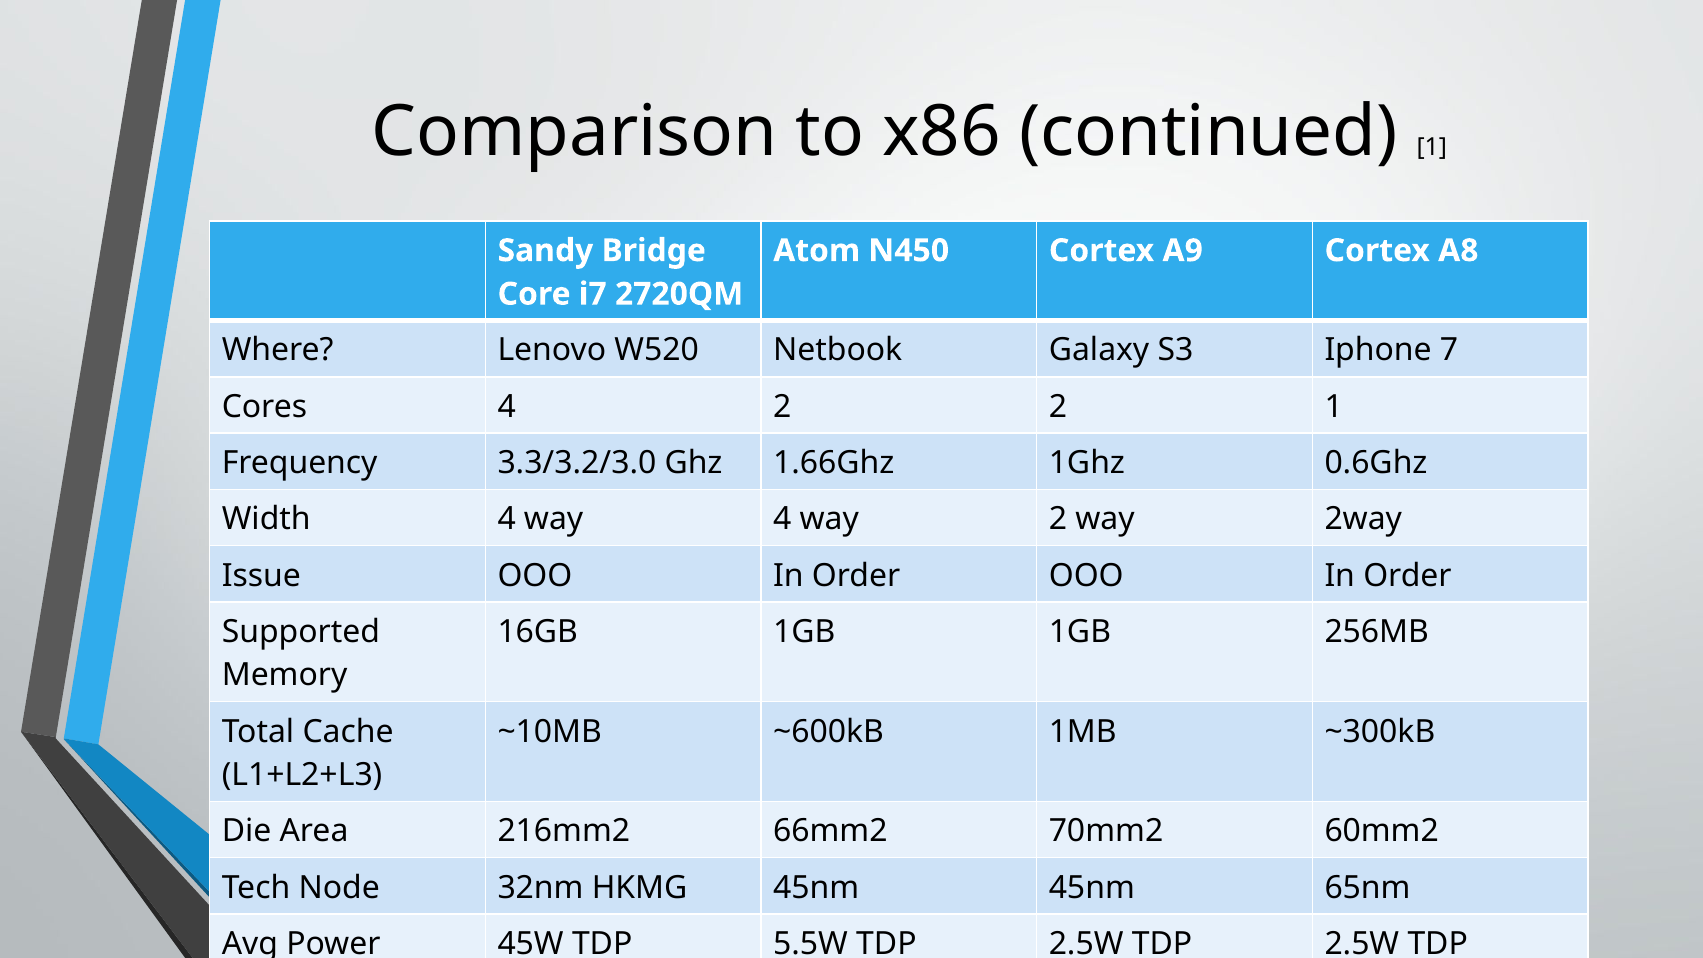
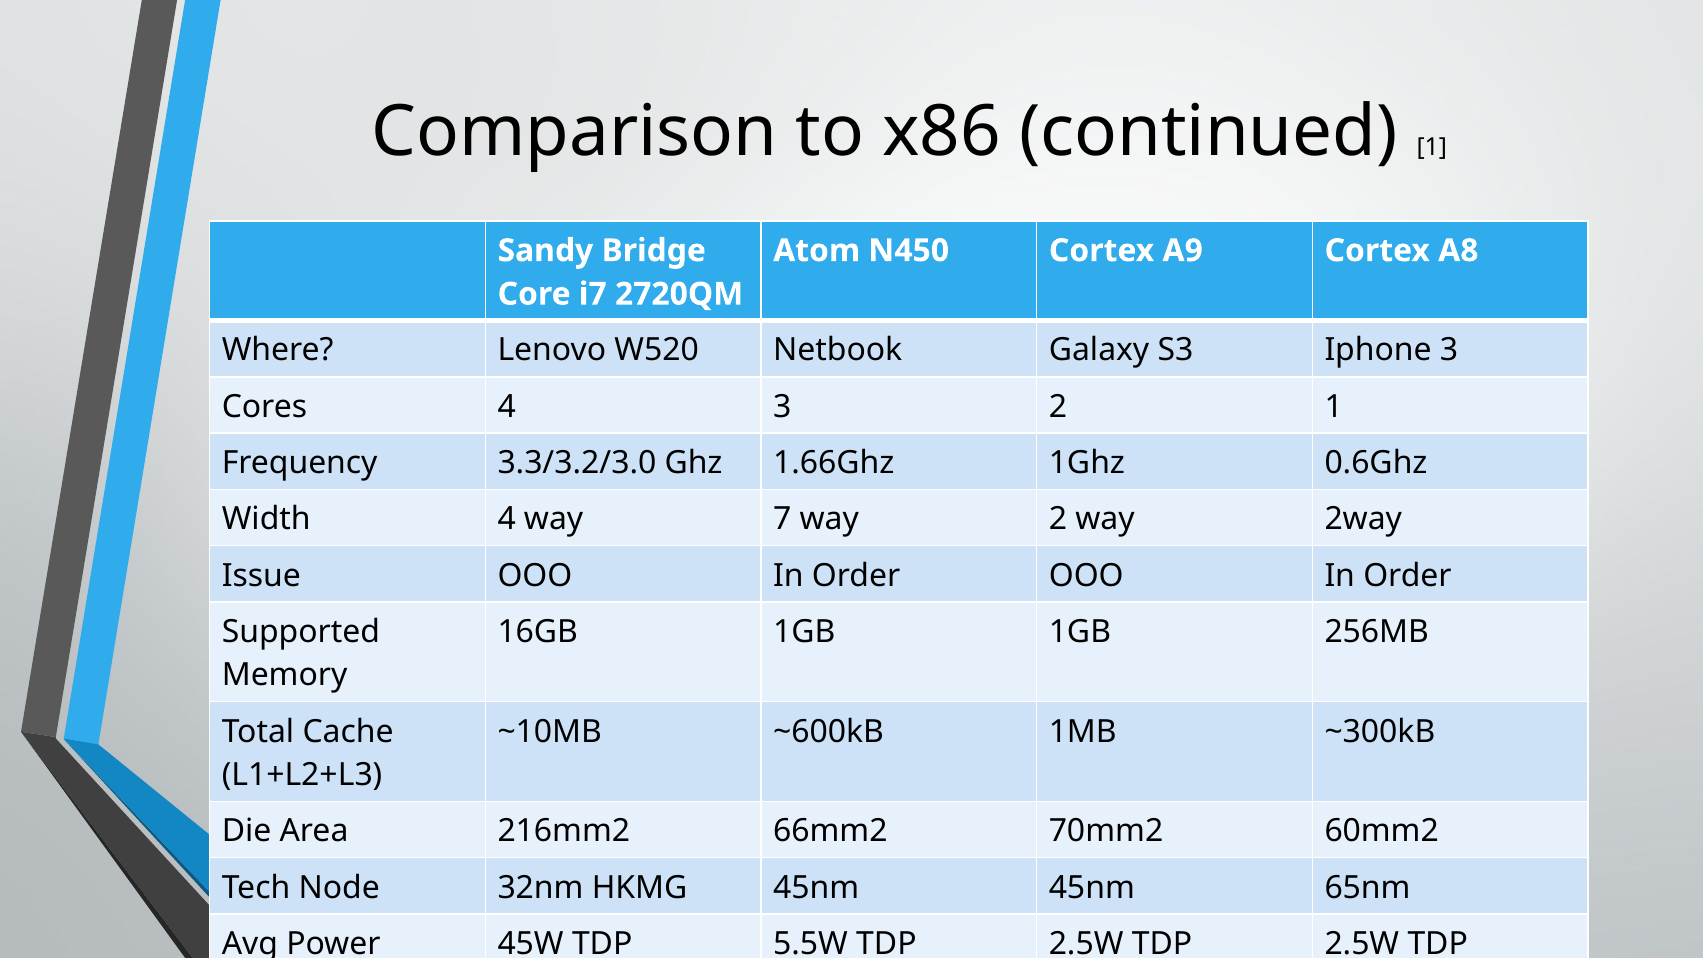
Iphone 7: 7 -> 3 (1449, 350)
4 2: 2 -> 3 (782, 407)
way 4: 4 -> 7 (782, 519)
